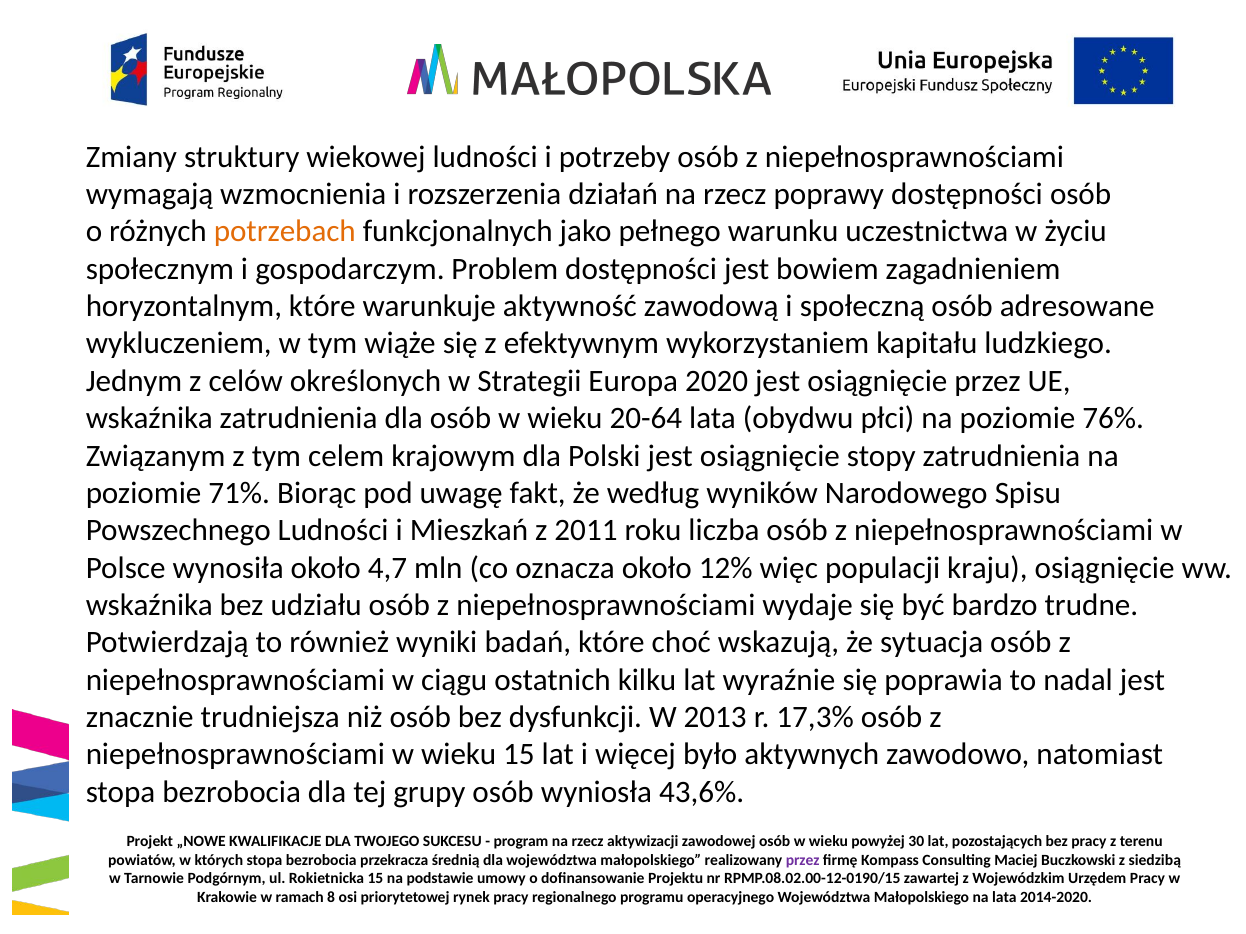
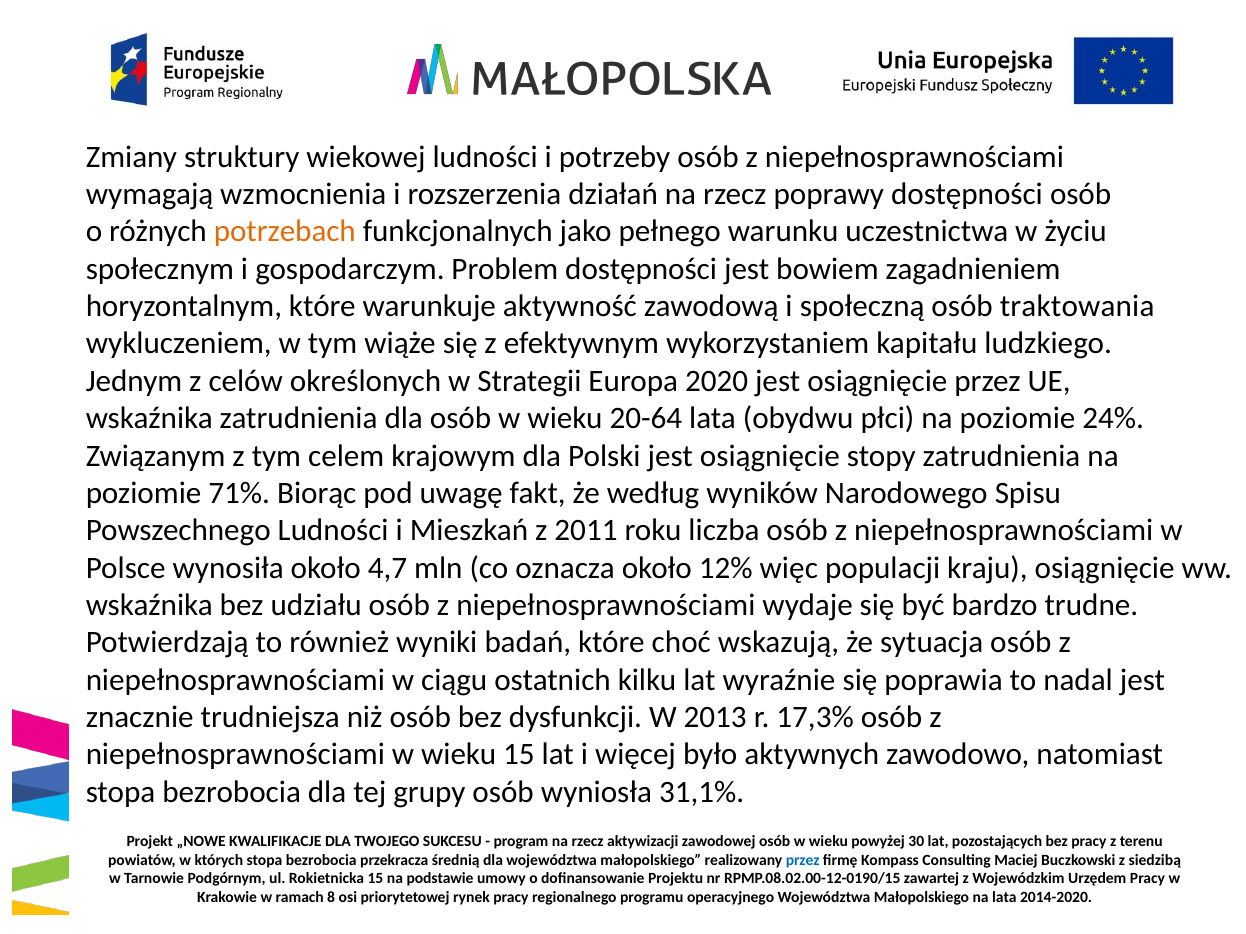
adresowane: adresowane -> traktowania (1077, 306)
76%: 76% -> 24% (1113, 419)
43,6%: 43,6% -> 31,1% (702, 792)
przez colour: purple -> blue (803, 860)
